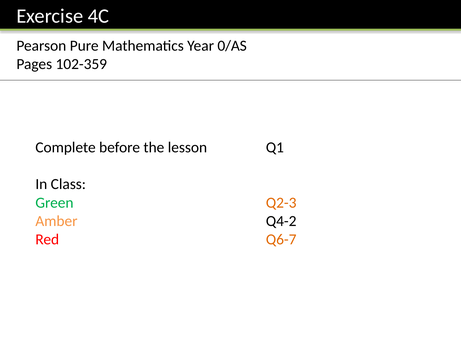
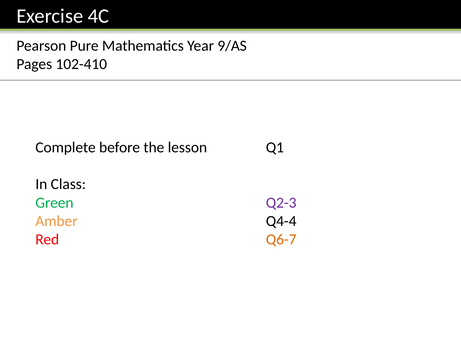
0/AS: 0/AS -> 9/AS (232, 46)
102-359: 102-359 -> 102-410 (81, 64)
Q2-3 colour: orange -> purple (281, 203)
Q4-2: Q4-2 -> Q4-4 (281, 222)
